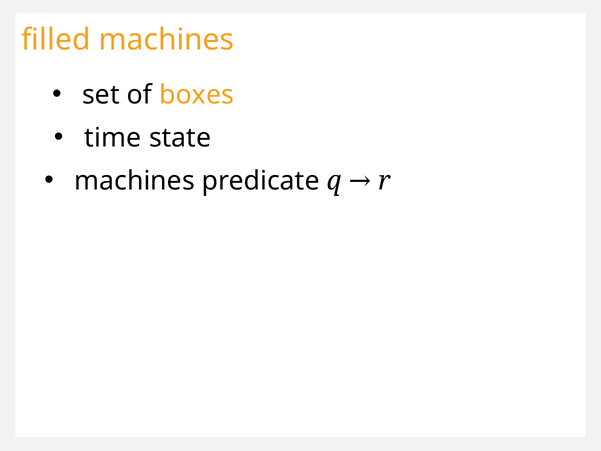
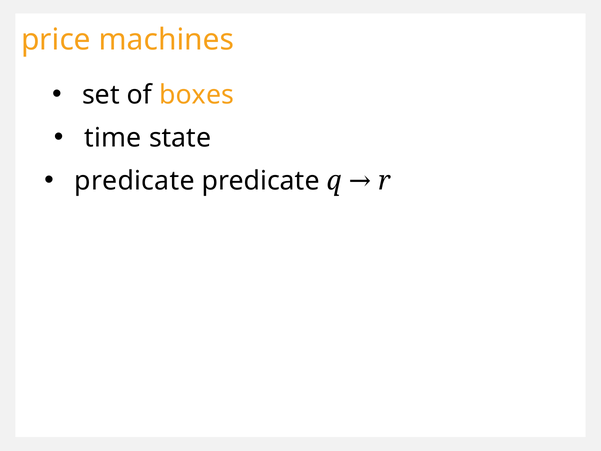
filled: filled -> price (56, 40)
machines: machines -> predicate (134, 181)
